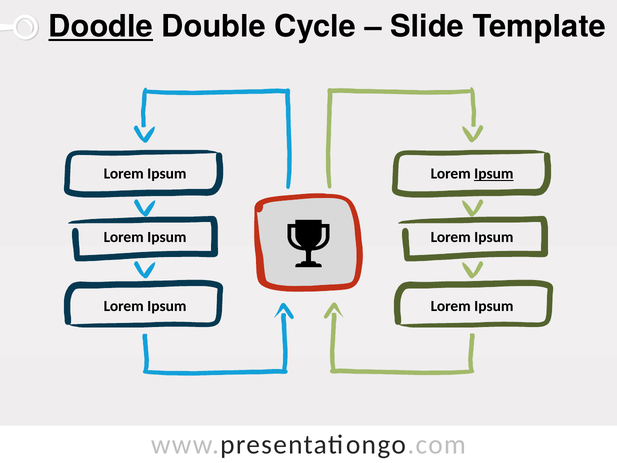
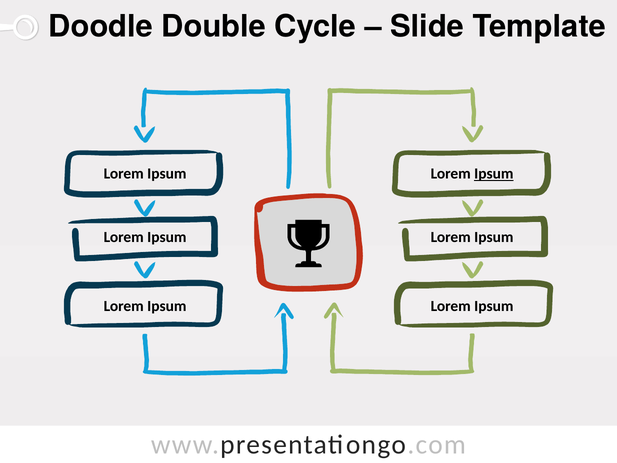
Doodle underline: present -> none (101, 27)
